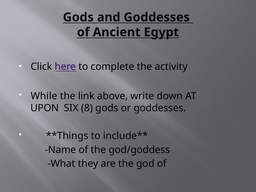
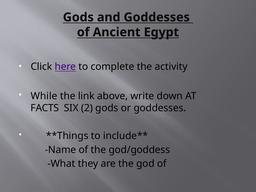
UPON: UPON -> FACTS (45, 108)
8: 8 -> 2 (87, 108)
